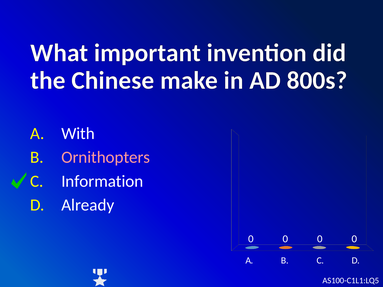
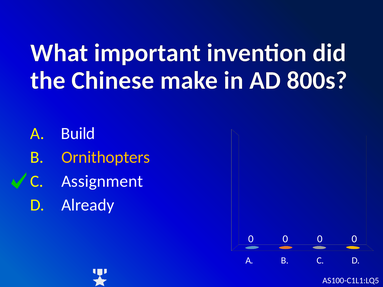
With: With -> Build (78, 134)
Ornithopters colour: pink -> yellow (106, 157)
Information: Information -> Assignment (102, 181)
